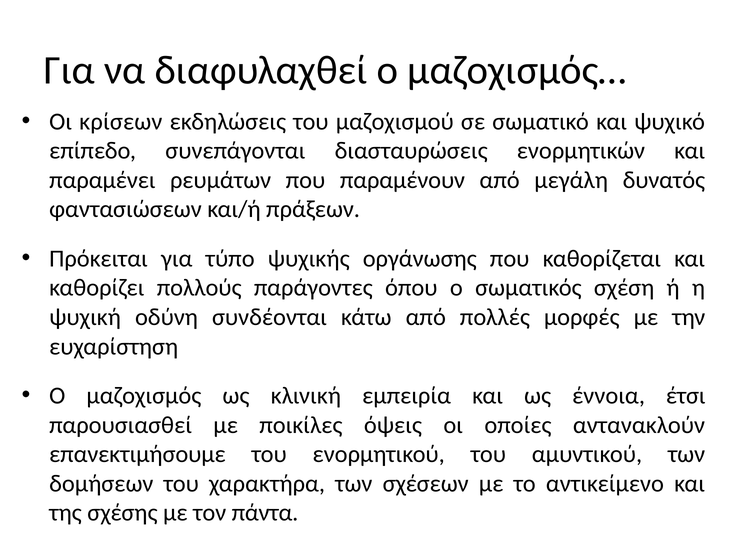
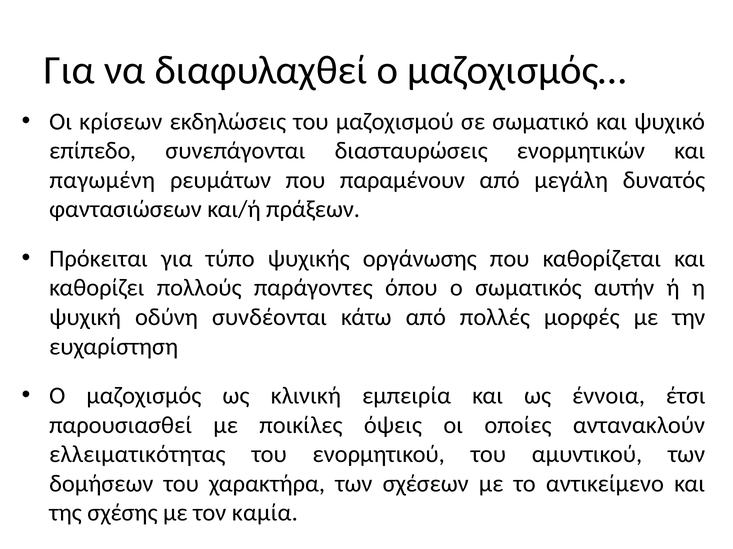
παραμένει: παραμένει -> παγωμένη (102, 180)
σχέση: σχέση -> αυτήν (624, 288)
επανεκτιμήσουμε: επανεκτιμήσουμε -> ελλειματικότητας (137, 455)
πάντα: πάντα -> καμία (265, 514)
